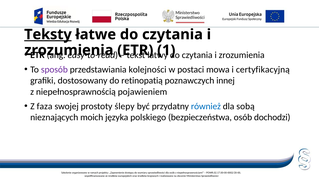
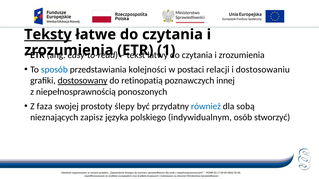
sposób colour: purple -> blue (54, 70)
mowa: mowa -> relacji (218, 70)
certyfikacyjną: certyfikacyjną -> dostosowaniu (263, 70)
dostosowany underline: none -> present (83, 81)
pojawieniem: pojawieniem -> ponoszonych (143, 92)
moich: moich -> zapisz (92, 118)
bezpieczeństwa: bezpieczeństwa -> indywidualnym (200, 118)
dochodzi: dochodzi -> stworzyć (272, 118)
